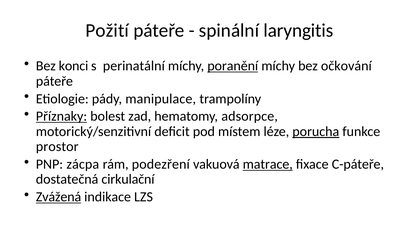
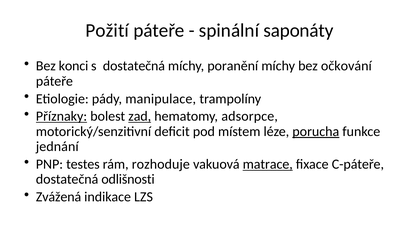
laryngitis: laryngitis -> saponáty (298, 30)
s perinatální: perinatální -> dostatečná (134, 66)
poranění underline: present -> none (233, 66)
zad underline: none -> present (140, 116)
prostor: prostor -> jednání (57, 146)
zácpa: zácpa -> testes (83, 164)
podezření: podezření -> rozhoduje (161, 164)
cirkulační: cirkulační -> odlišnosti (128, 179)
Zvážená underline: present -> none (59, 197)
